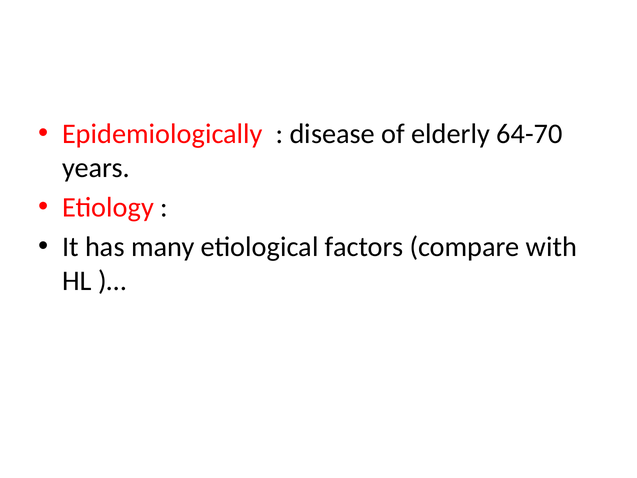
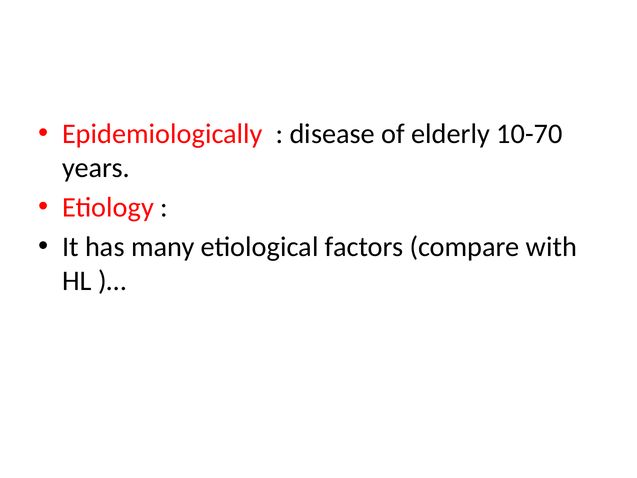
64-70: 64-70 -> 10-70 (529, 134)
